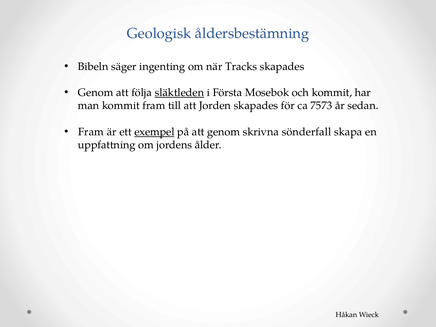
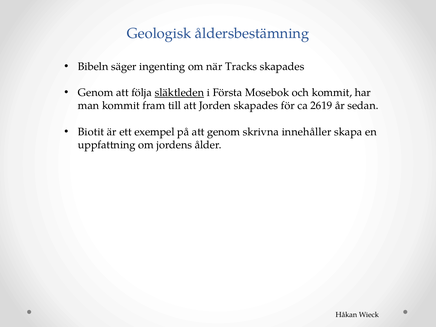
7573: 7573 -> 2619 (321, 106)
Fram: Fram -> Biotit (91, 132)
exempel underline: present -> none (154, 132)
sönderfall: sönderfall -> innehåller (307, 132)
